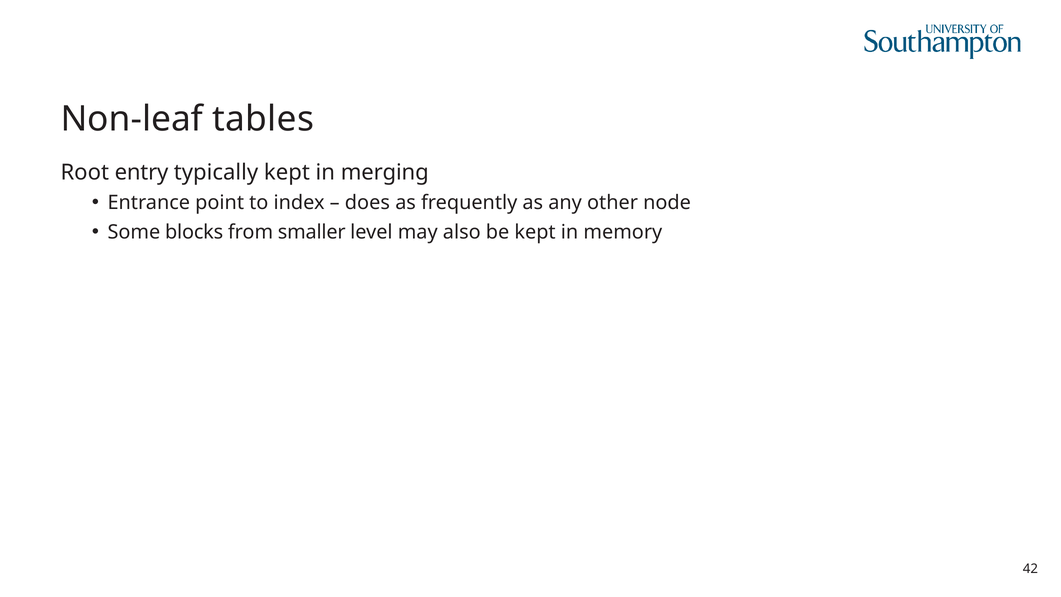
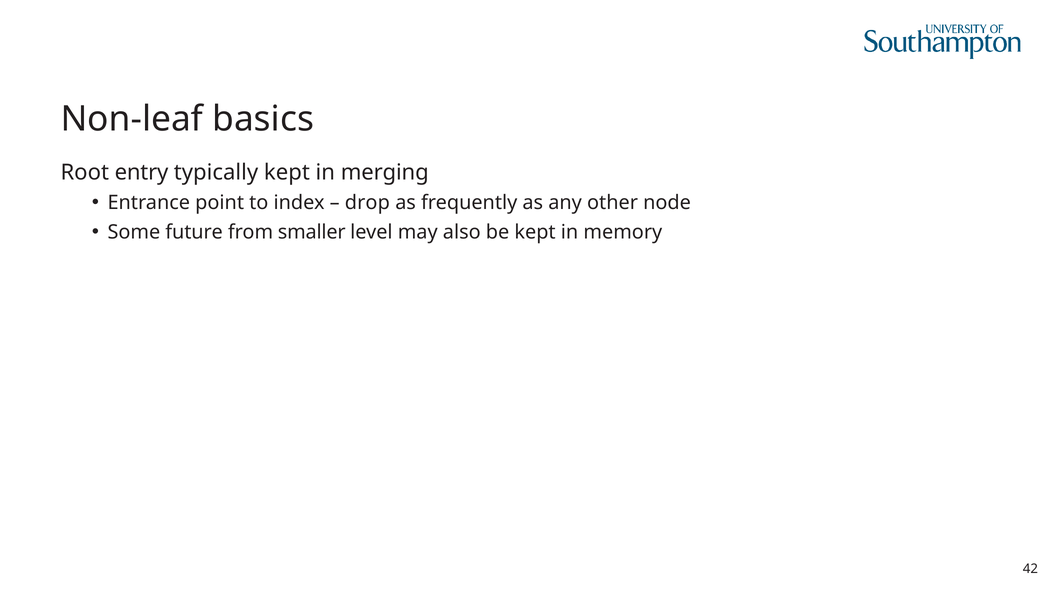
tables: tables -> basics (263, 119)
does: does -> drop (367, 203)
blocks: blocks -> future (194, 232)
